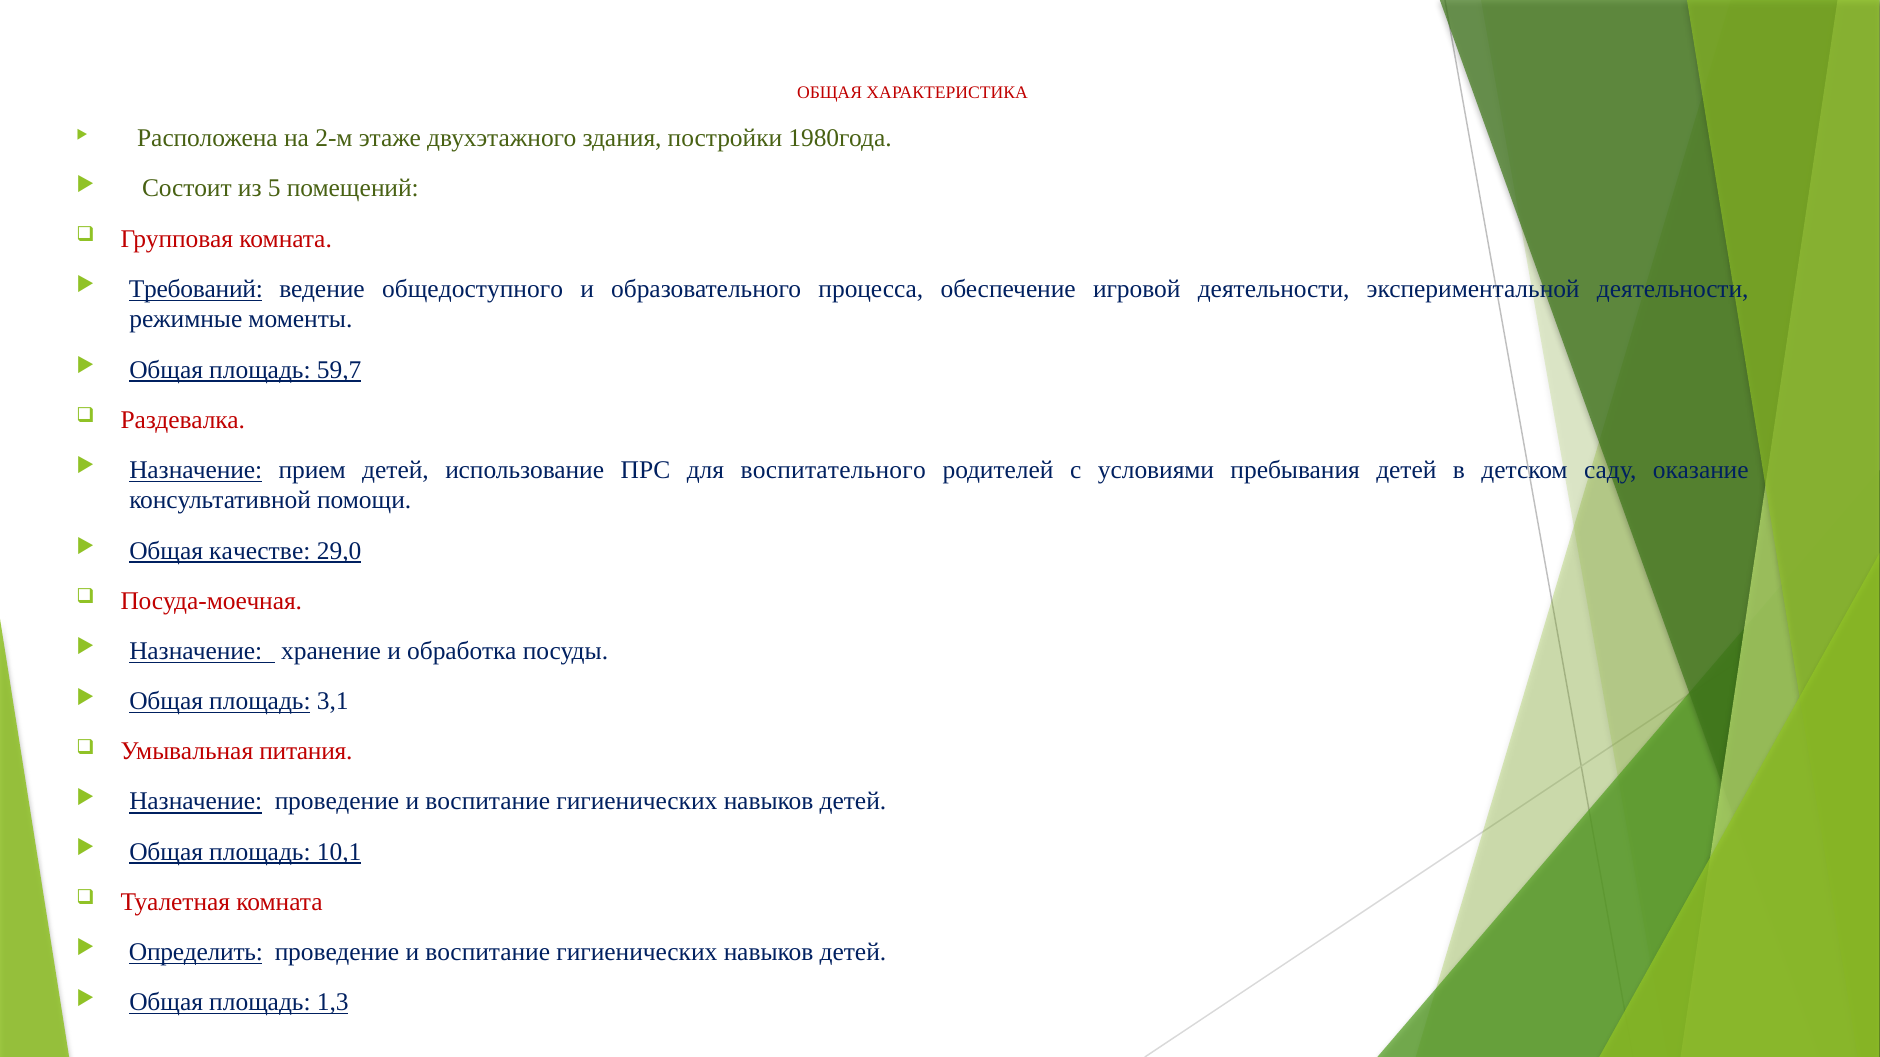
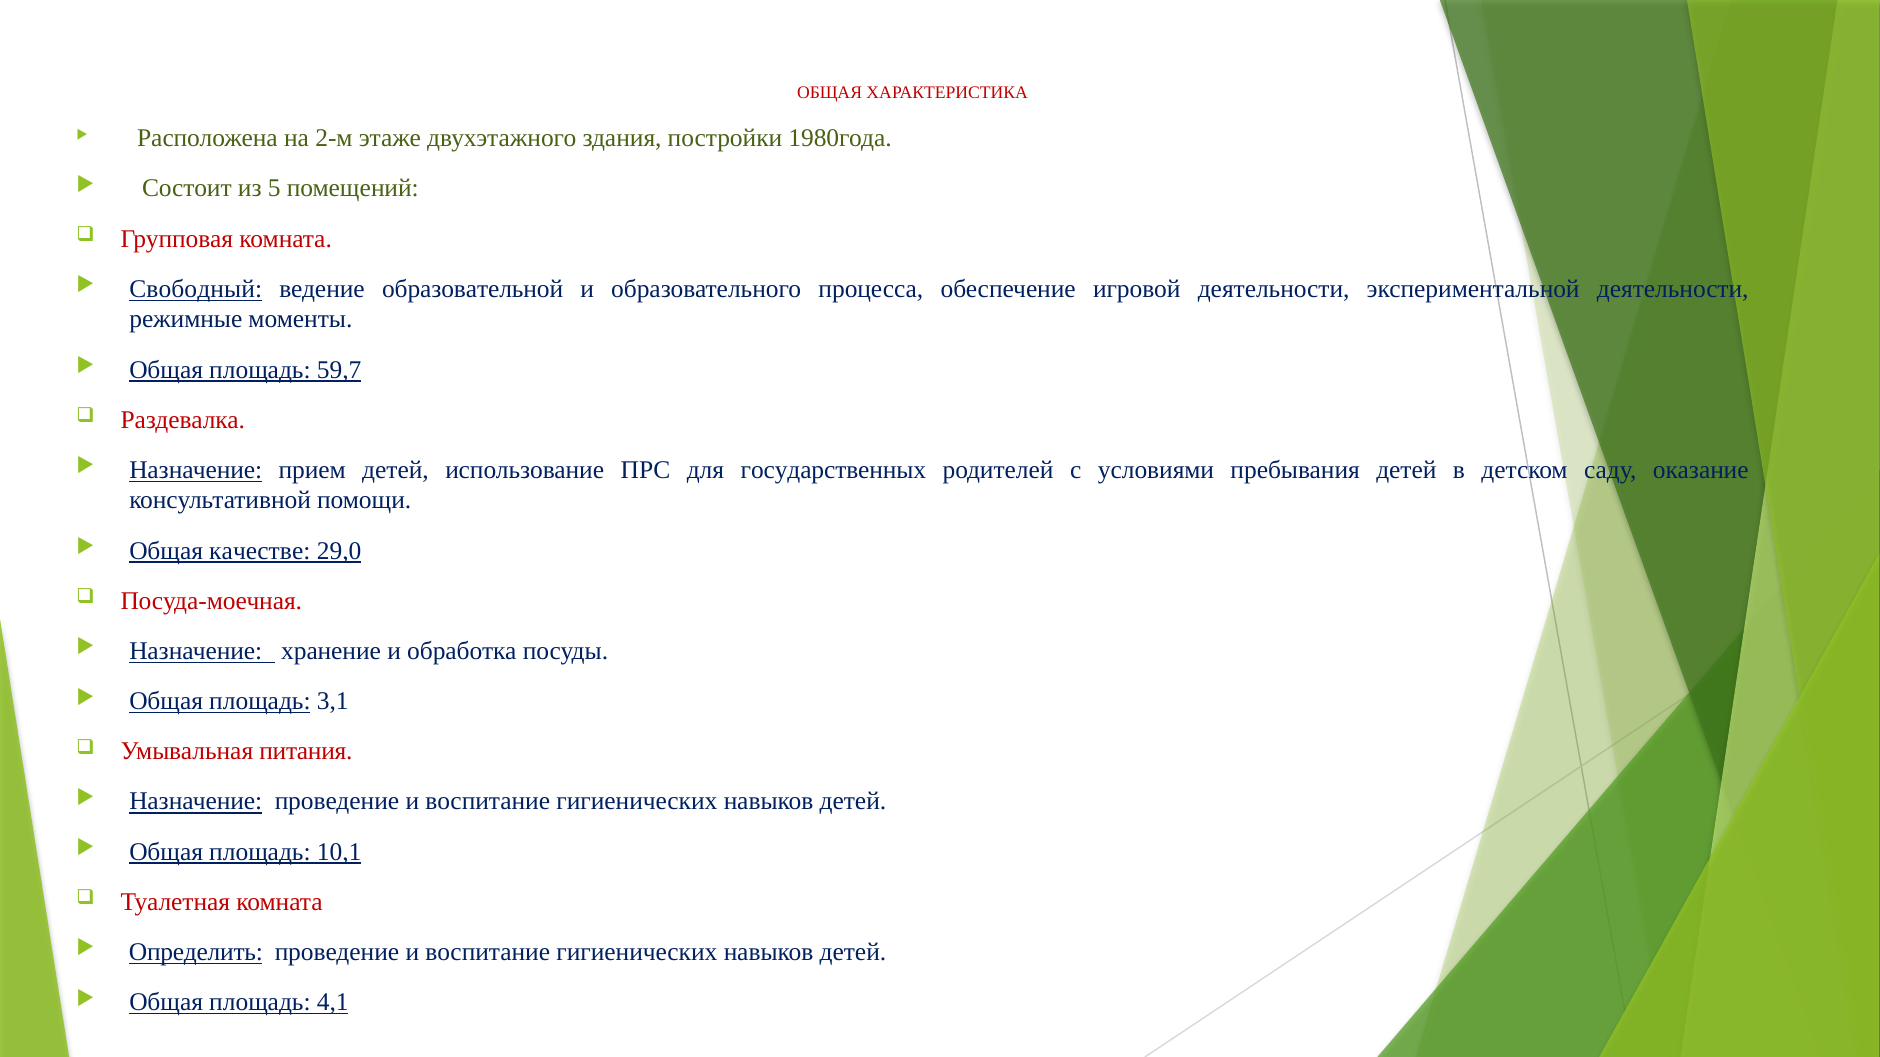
Требований: Требований -> Свободный (196, 289)
общедоступного: общедоступного -> образовательной (473, 289)
воспитательного: воспитательного -> государственных (833, 470)
1,3: 1,3 -> 4,1 (333, 1003)
